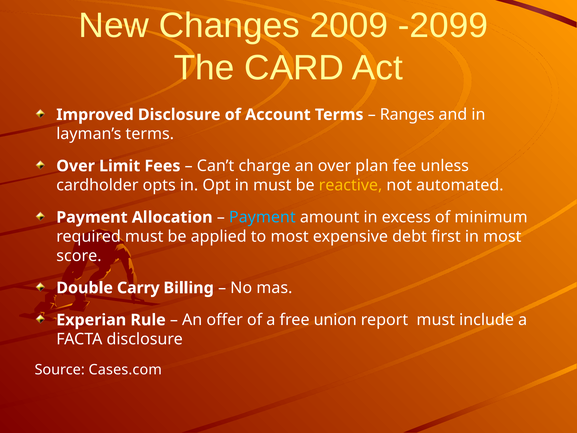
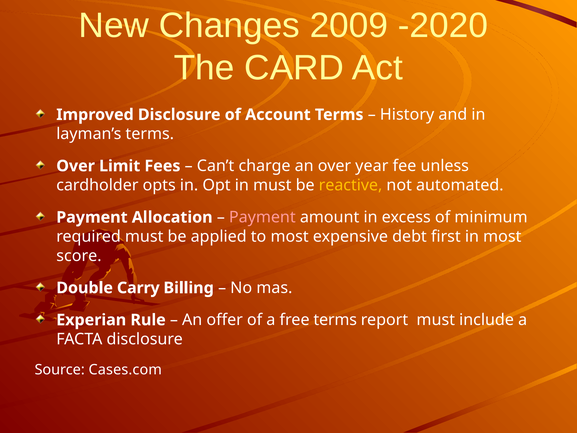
-2099: -2099 -> -2020 (443, 26)
Ranges: Ranges -> History (407, 115)
plan: plan -> year (372, 166)
Payment colour: light blue -> pink (262, 217)
free union: union -> terms (335, 320)
